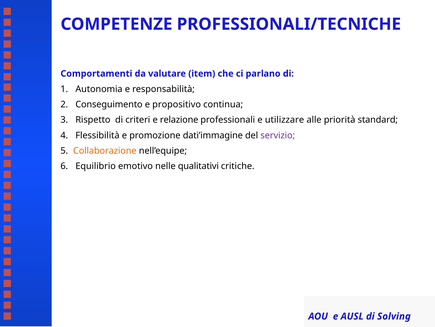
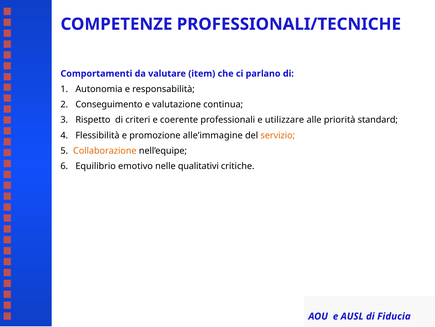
propositivo: propositivo -> valutazione (177, 104)
relazione: relazione -> coerente (179, 120)
dati’immagine: dati’immagine -> alle’immagine (213, 135)
servizio colour: purple -> orange (278, 135)
Solving: Solving -> Fiducia (394, 316)
